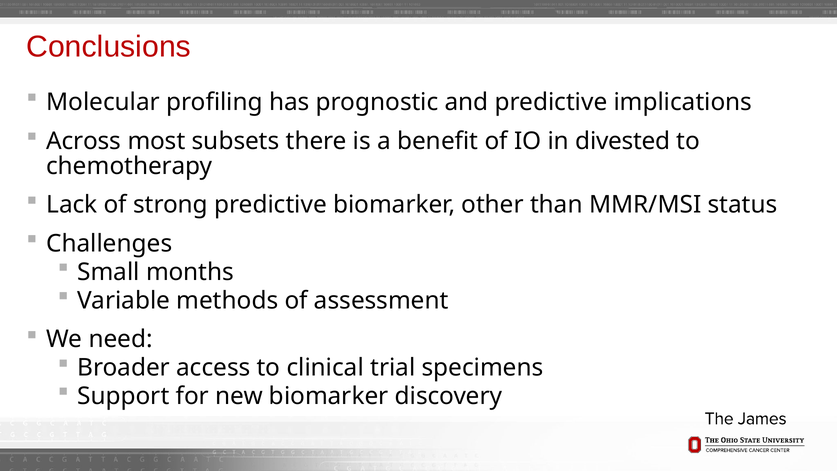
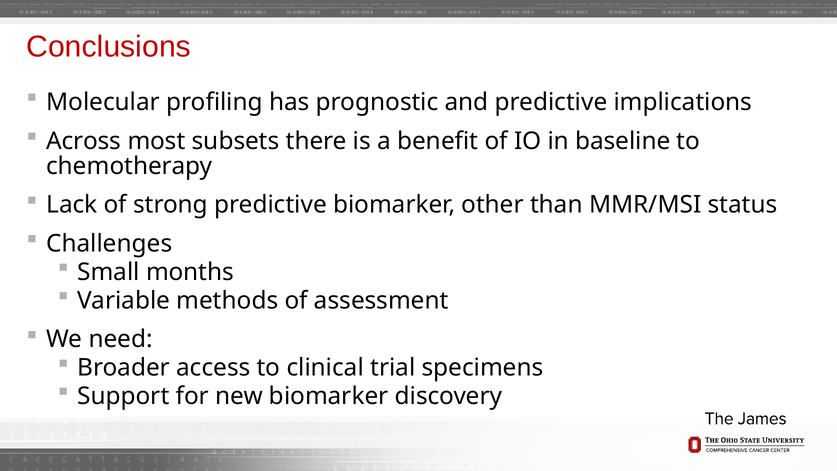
divested: divested -> baseline (623, 141)
